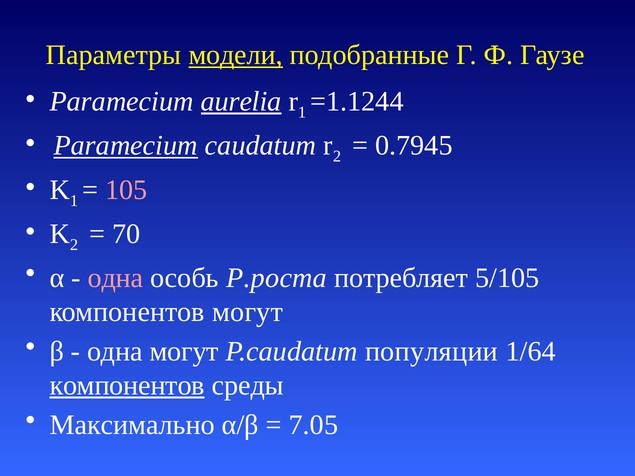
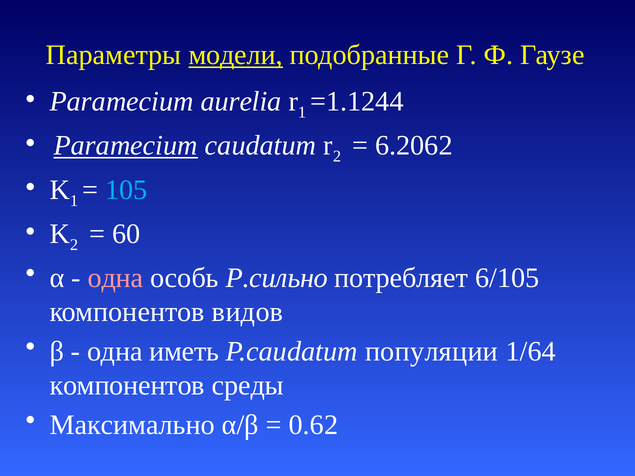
aurelia underline: present -> none (241, 101)
0.7945: 0.7945 -> 6.2062 (414, 146)
105 colour: pink -> light blue (126, 190)
70: 70 -> 60 (126, 234)
P.роста: P.роста -> P.сильно (277, 278)
5/105: 5/105 -> 6/105 (507, 278)
компонентов могут: могут -> видов (248, 312)
одна могут: могут -> иметь (184, 352)
компонентов underline: present -> none (127, 386)
7.05: 7.05 -> 0.62 (313, 425)
